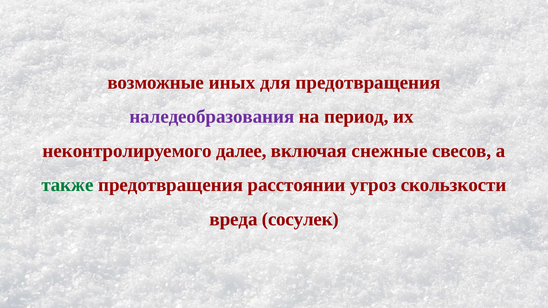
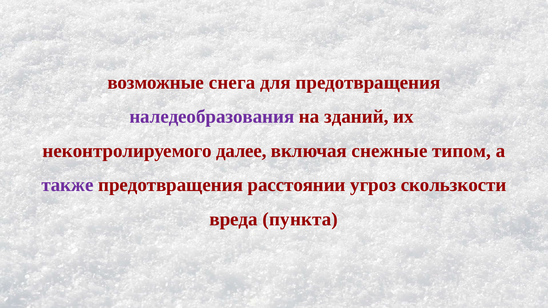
иных: иных -> снега (232, 83)
период: период -> зданий (356, 117)
свесов: свесов -> типом (462, 151)
также colour: green -> purple (67, 185)
сосулек: сосулек -> пункта (300, 219)
